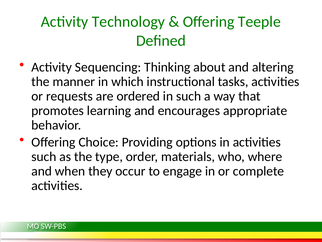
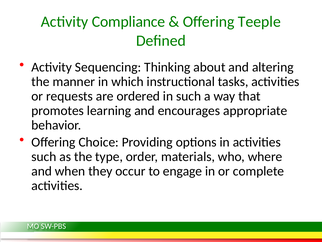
Technology: Technology -> Compliance (129, 22)
